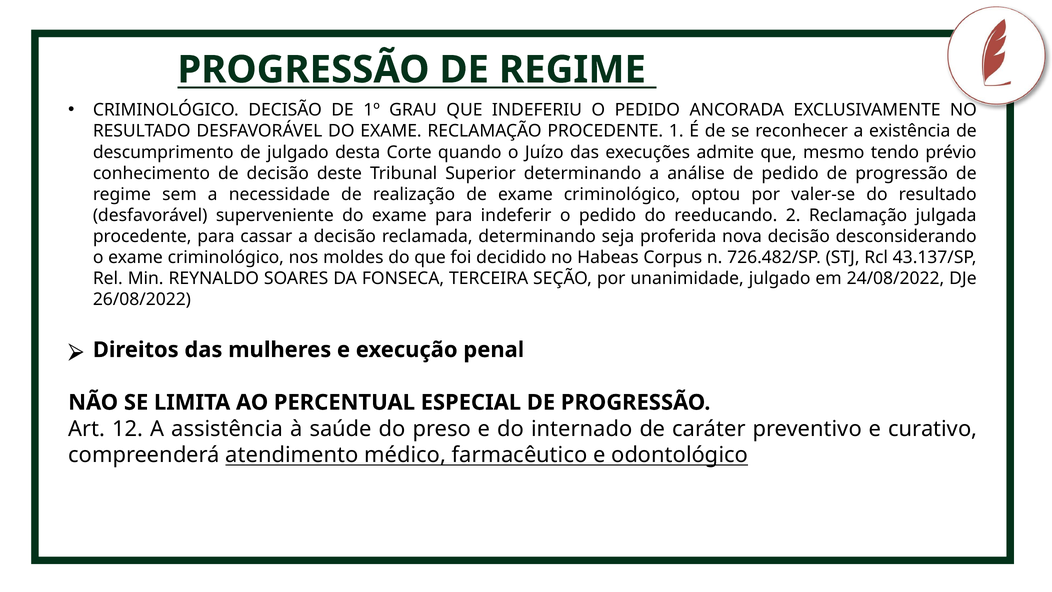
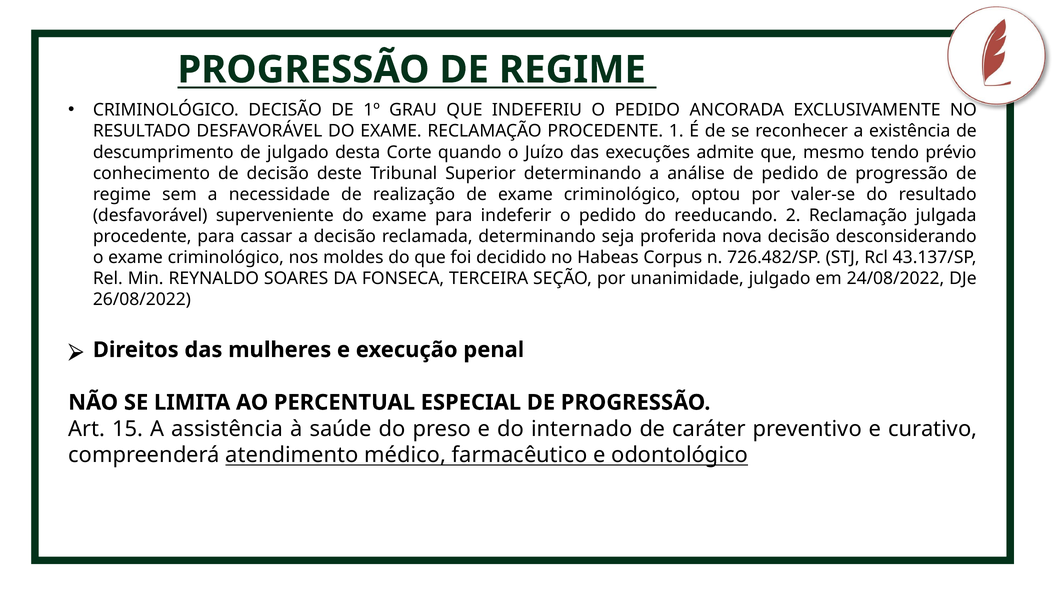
12: 12 -> 15 (128, 429)
